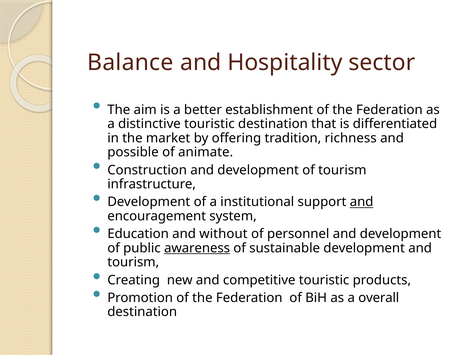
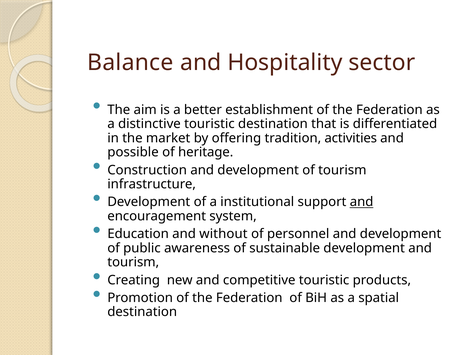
richness: richness -> activities (351, 138)
animate: animate -> heritage (206, 152)
awareness underline: present -> none (197, 248)
overall: overall -> spatial (379, 298)
